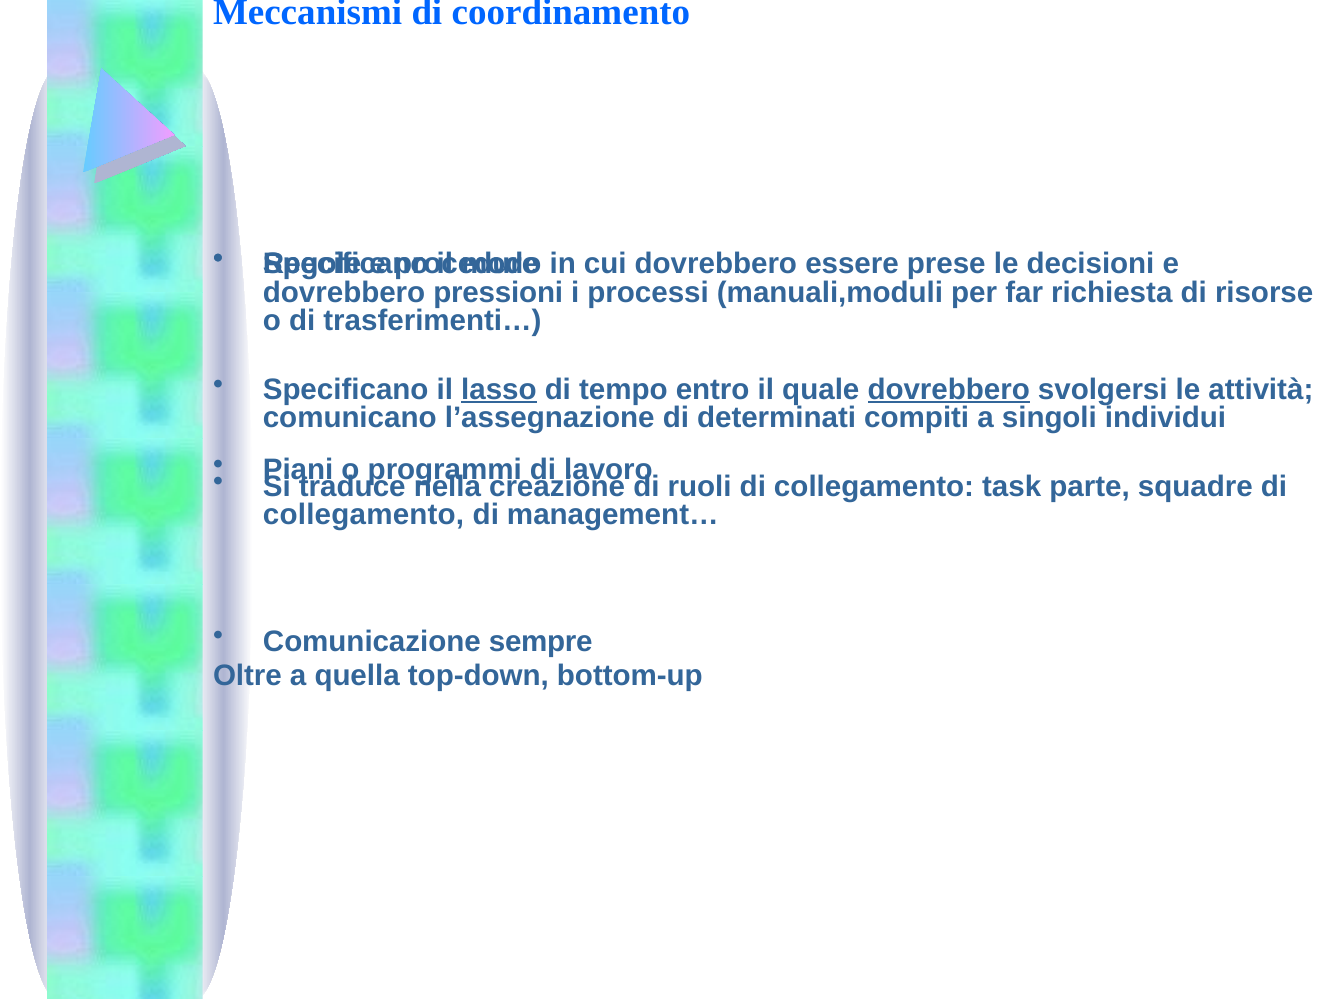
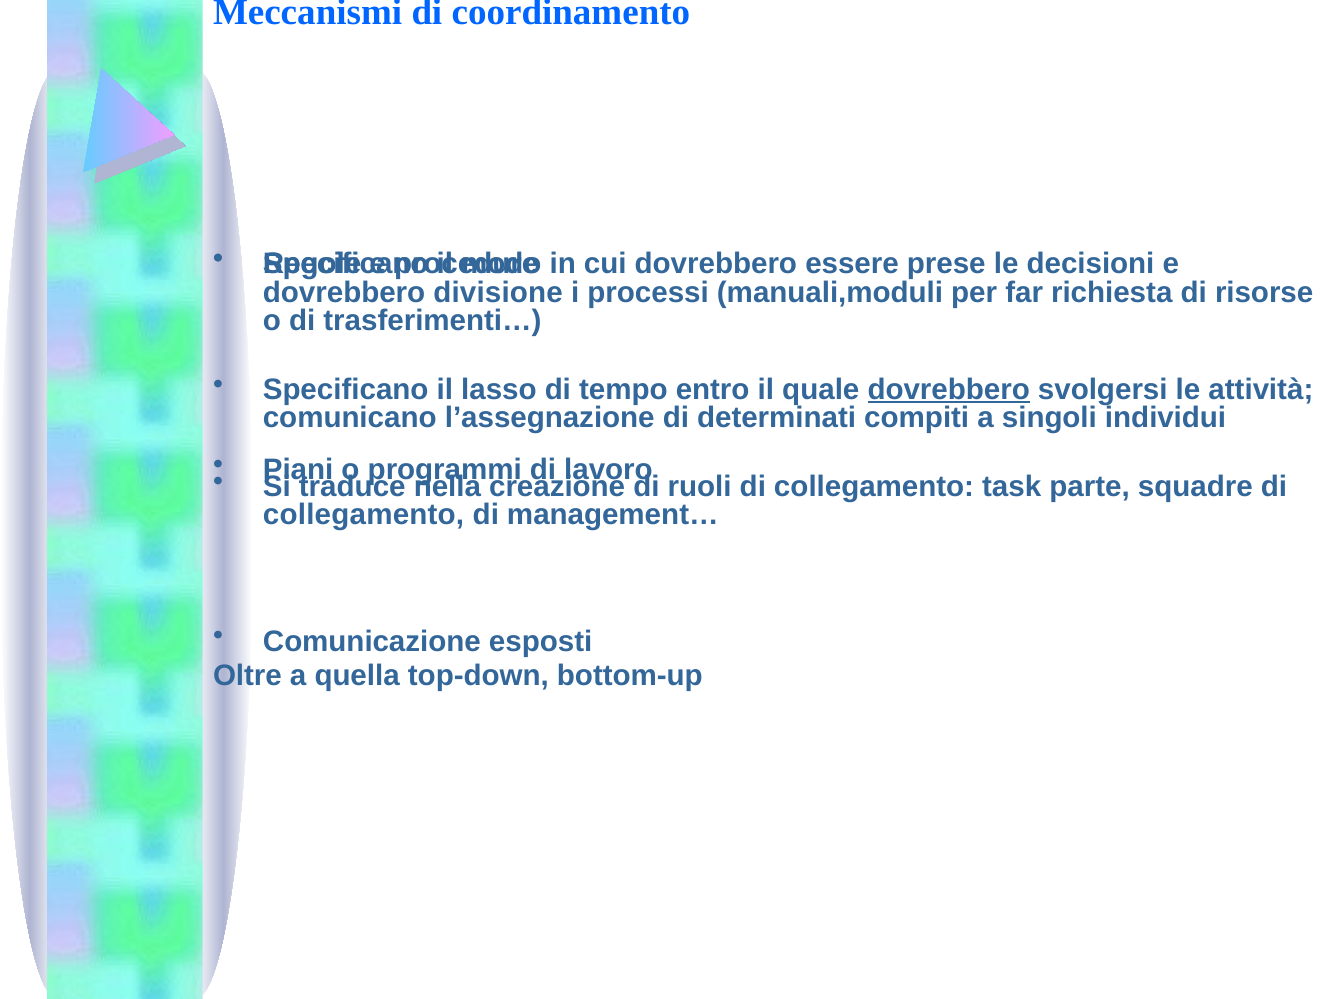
pressioni: pressioni -> divisione (498, 292)
lasso underline: present -> none (499, 389)
sempre: sempre -> esposti (541, 641)
